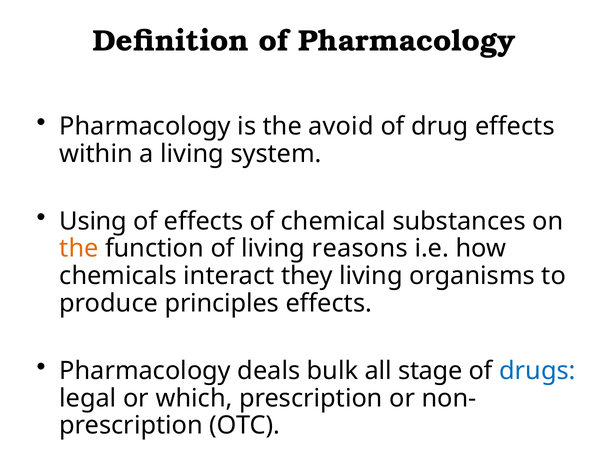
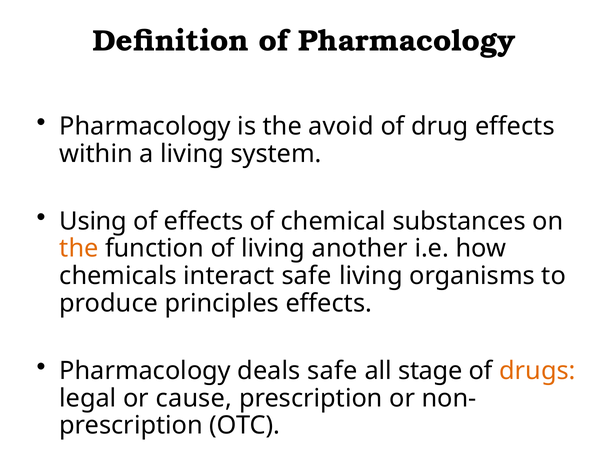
reasons: reasons -> another (360, 249)
interact they: they -> safe (307, 276)
deals bulk: bulk -> safe (332, 371)
drugs colour: blue -> orange (537, 371)
which: which -> cause (194, 399)
